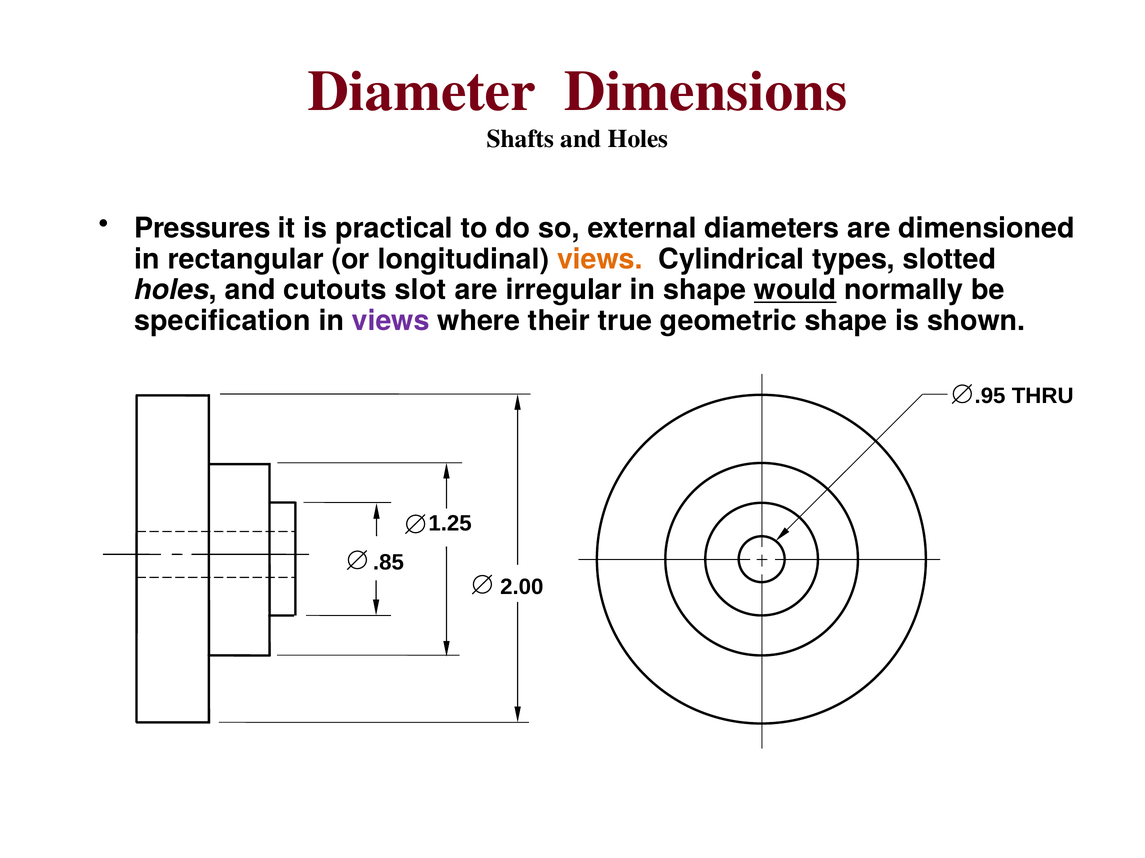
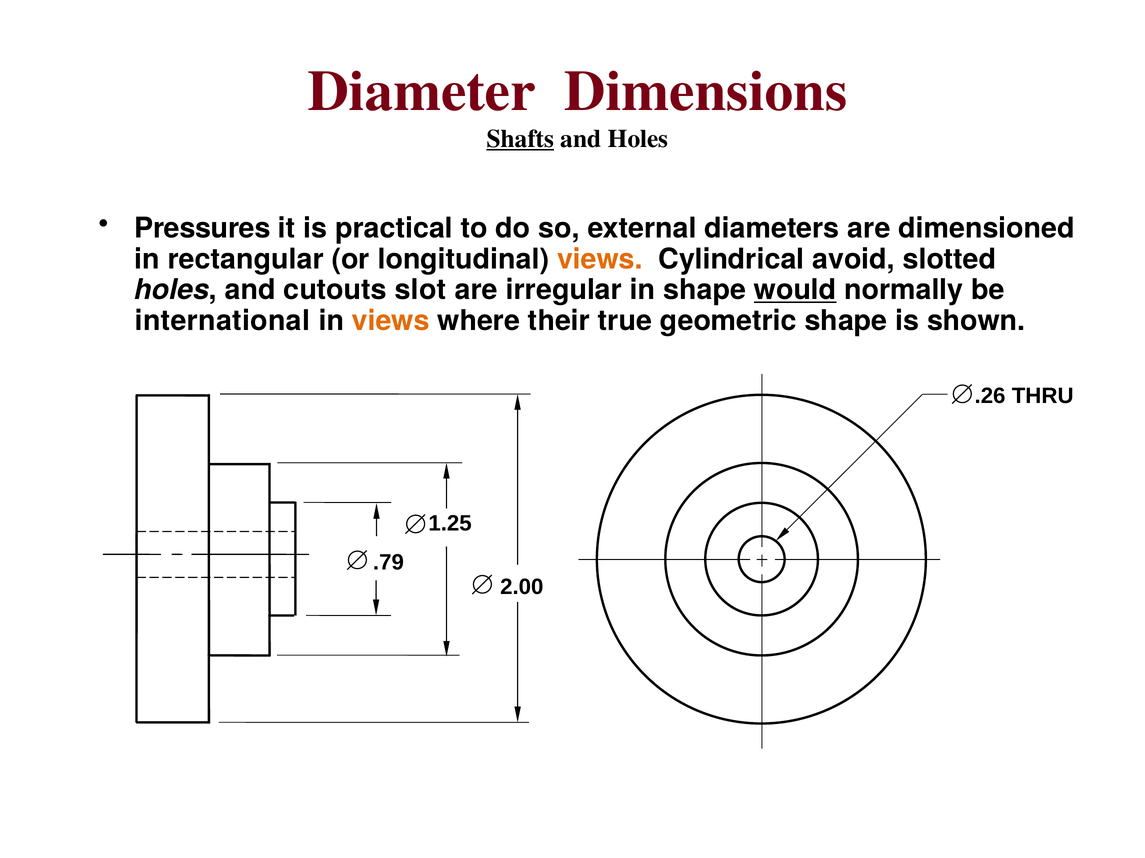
Shafts underline: none -> present (520, 139)
types: types -> avoid (854, 259)
specification: specification -> international (222, 321)
views colour: purple -> orange (391, 321)
.95: .95 -> .26 (990, 396)
.85: .85 -> .79 (388, 563)
